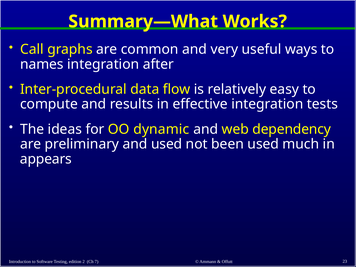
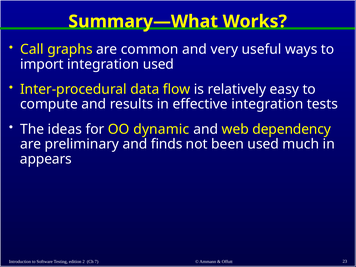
names: names -> import (42, 64)
integration after: after -> used (158, 64)
and used: used -> finds (167, 144)
